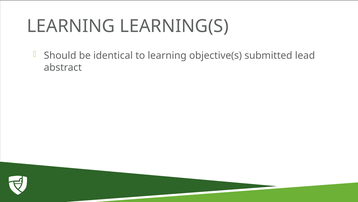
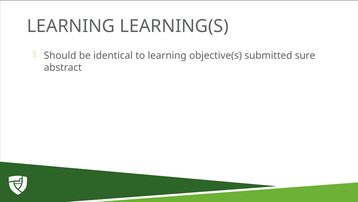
lead: lead -> sure (305, 55)
